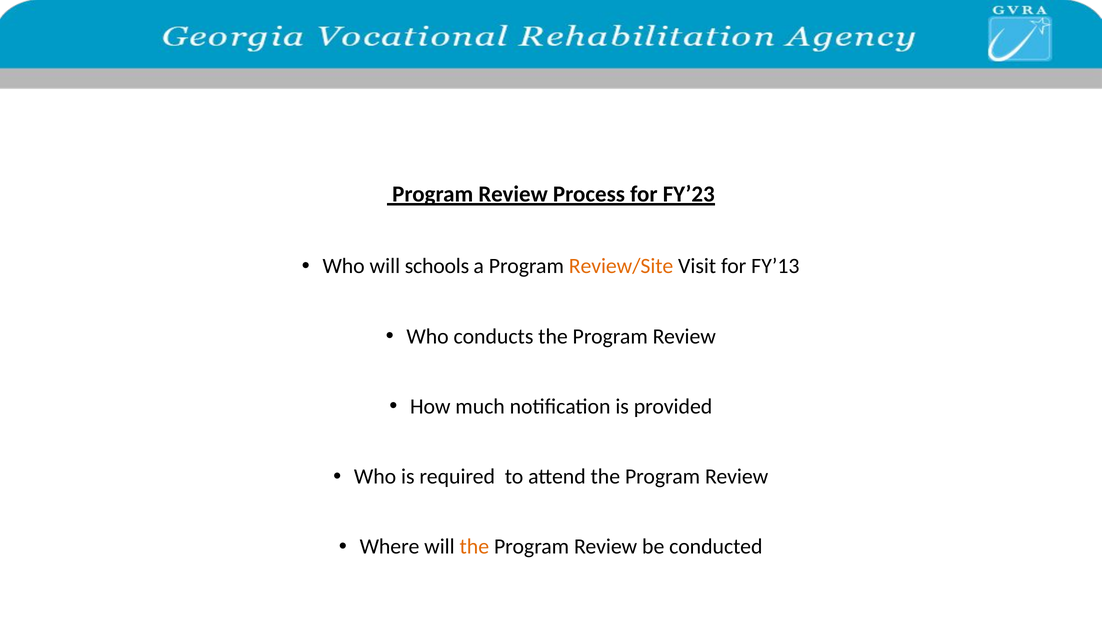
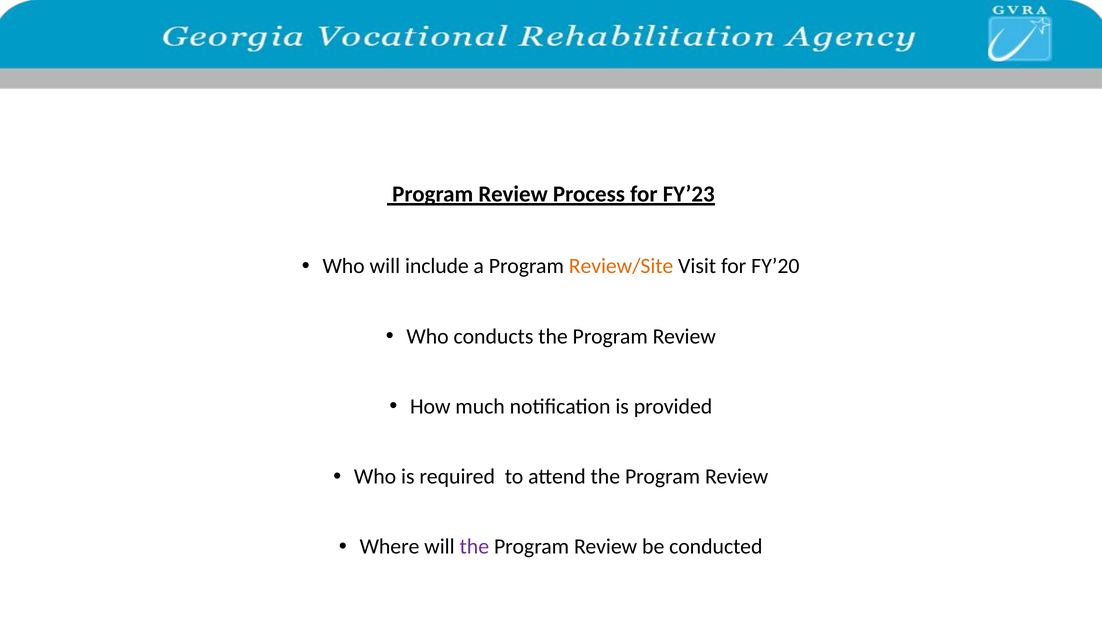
schools: schools -> include (437, 266)
FY’13: FY’13 -> FY’20 (775, 266)
the colour: orange -> purple (474, 546)
